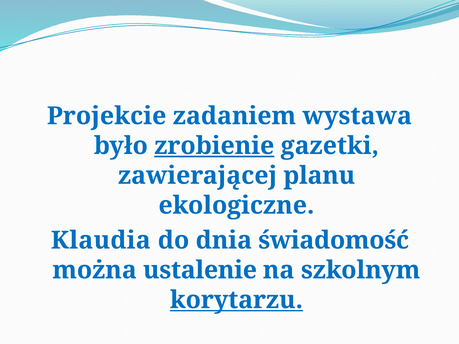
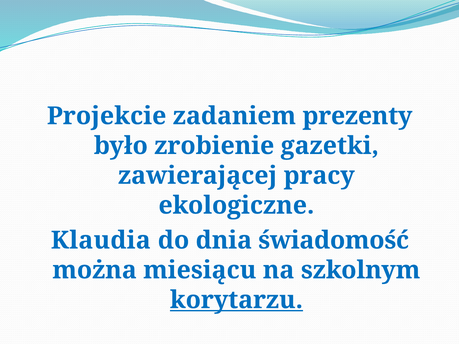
wystawa: wystawa -> prezenty (357, 116)
zrobienie underline: present -> none (214, 146)
planu: planu -> pracy (319, 176)
ustalenie: ustalenie -> miesiącu (200, 270)
